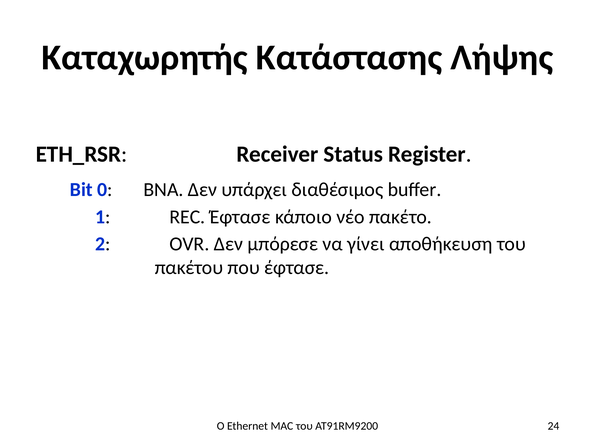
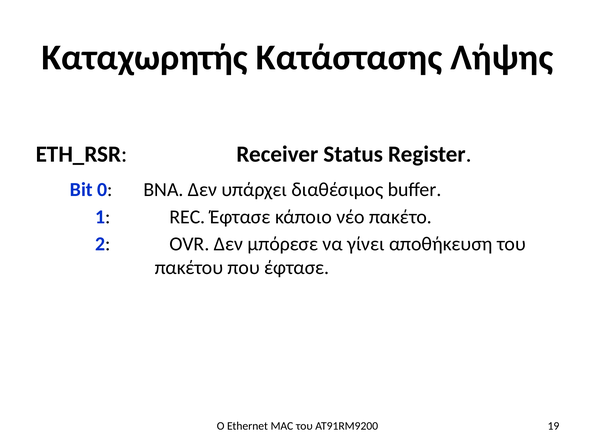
24: 24 -> 19 (553, 426)
